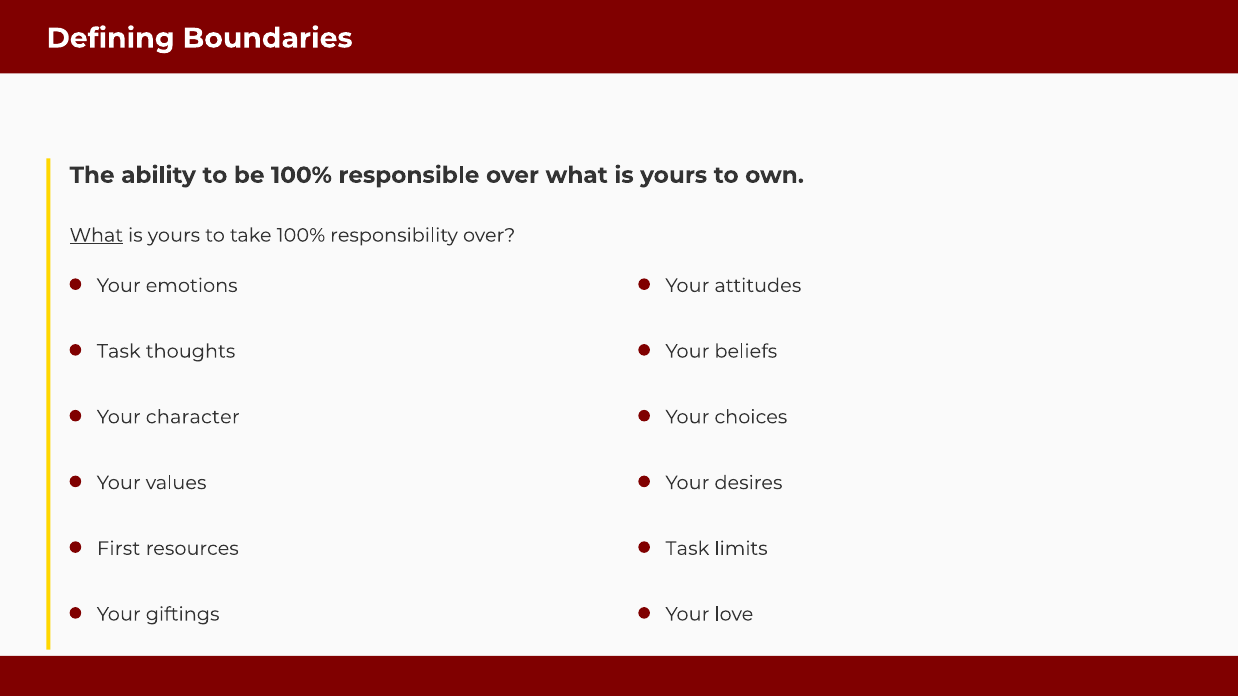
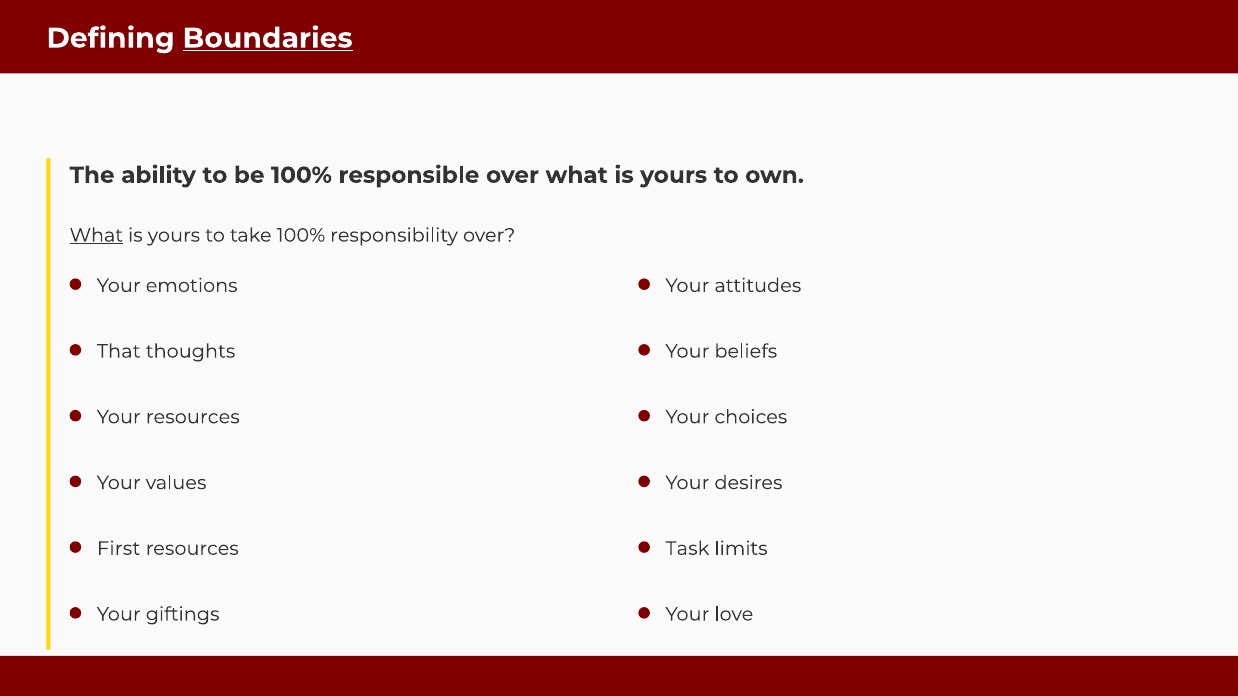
Boundaries underline: none -> present (268, 38)
Task: Task -> That (119, 351)
Your character: character -> resources (193, 417)
